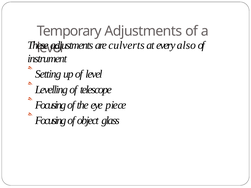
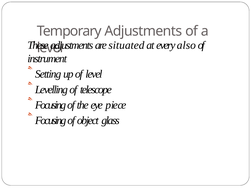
culverts: culverts -> situated (127, 45)
